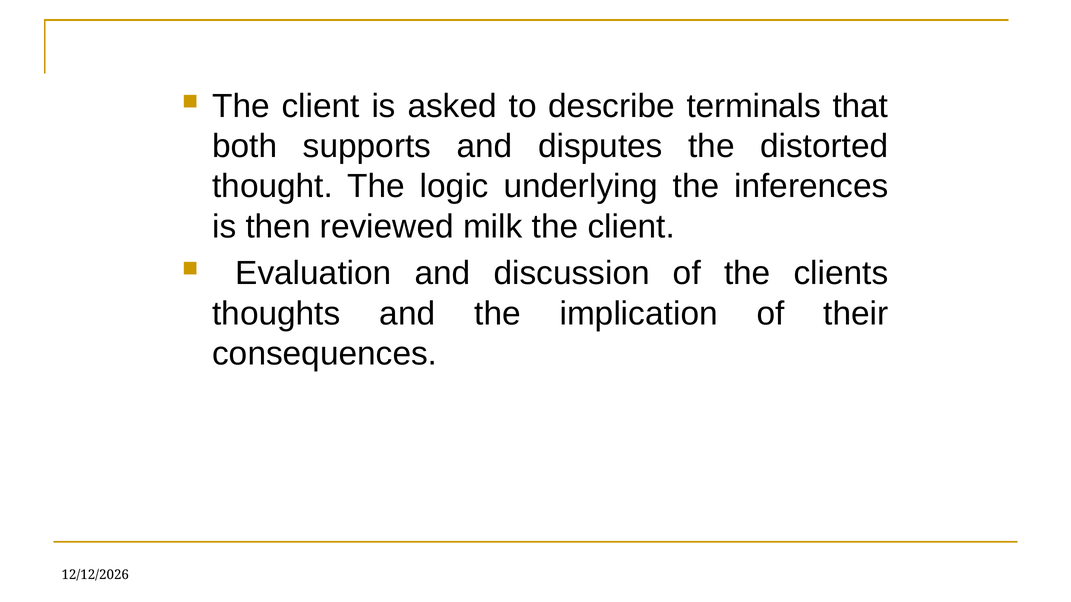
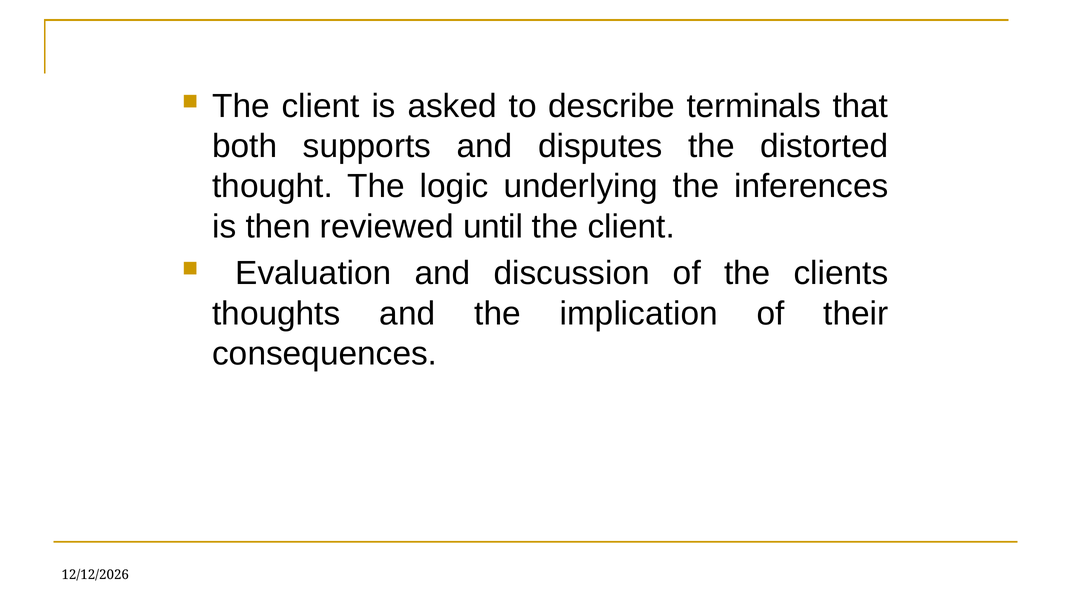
milk: milk -> until (493, 227)
